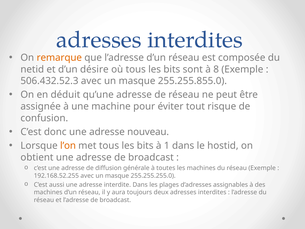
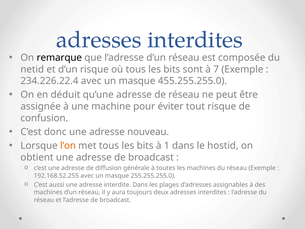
remarque colour: orange -> black (59, 58)
d’un désire: désire -> risque (94, 69)
8: 8 -> 7 (216, 69)
506.432.52.3: 506.432.52.3 -> 234.226.22.4 (49, 81)
255.255.855.0: 255.255.855.0 -> 455.255.255.0 (192, 81)
